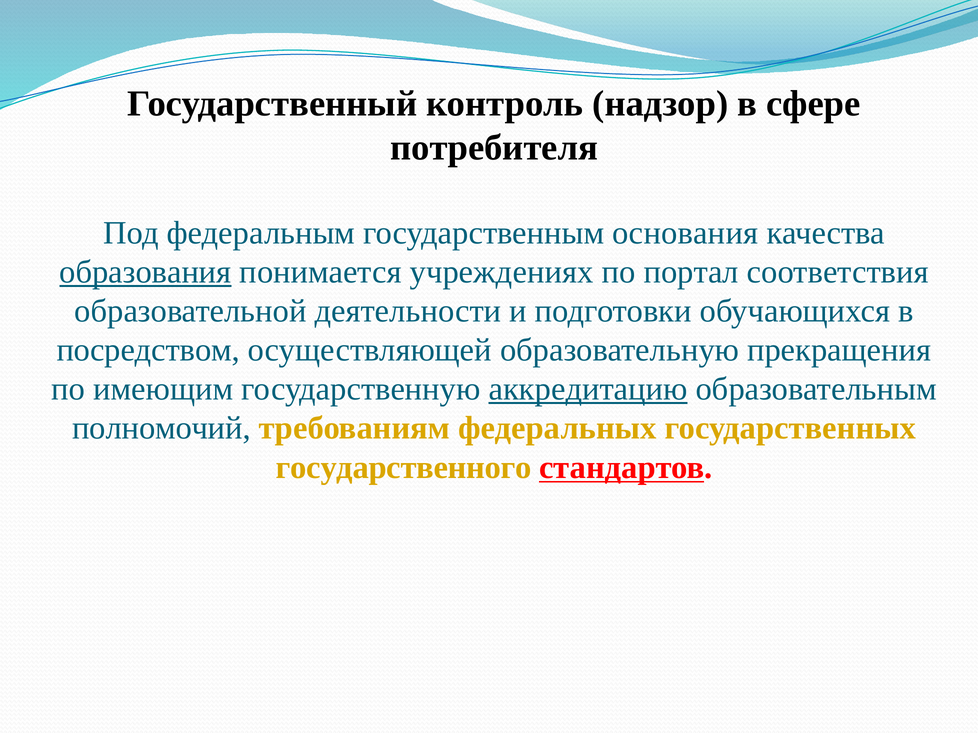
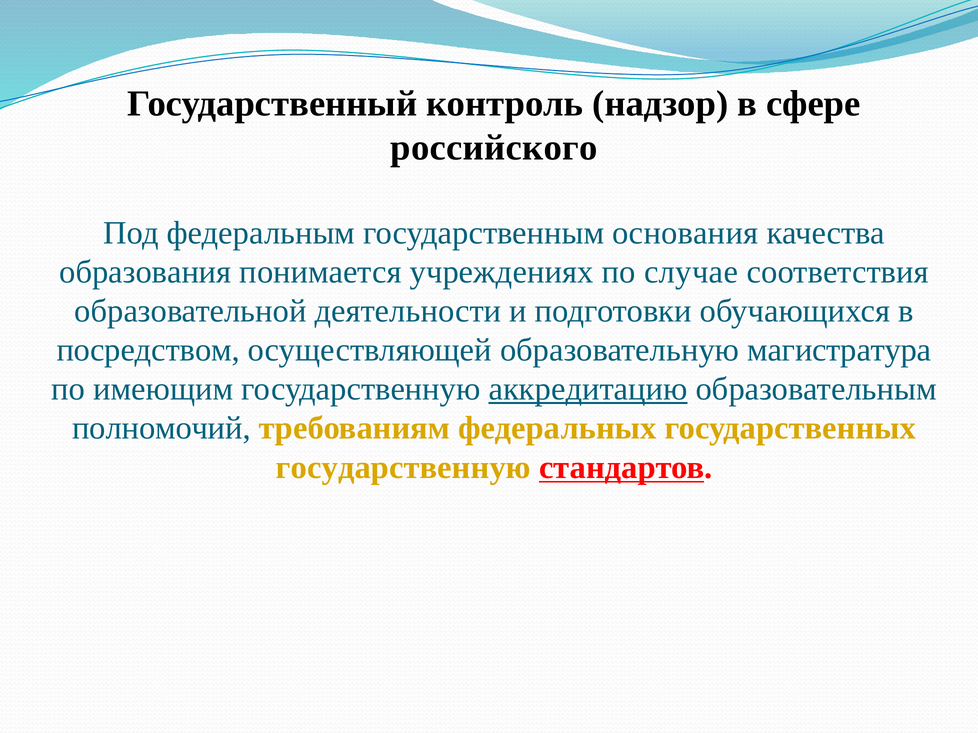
потребителя: потребителя -> российского (494, 148)
образования underline: present -> none (145, 272)
портал: портал -> случае (691, 272)
прекращения: прекращения -> магистратура (839, 350)
государственного: государственного -> государственную (403, 468)
